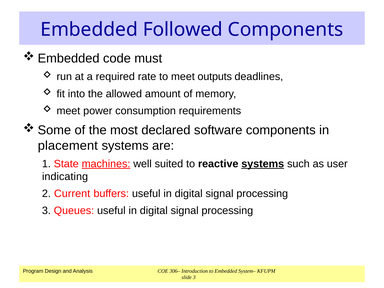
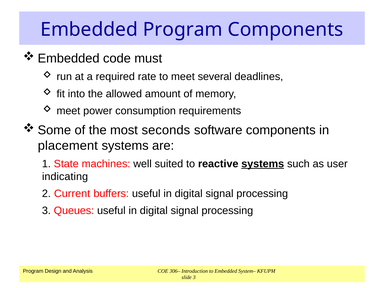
Embedded Followed: Followed -> Program (183, 29)
outputs: outputs -> several (215, 77)
declared: declared -> seconds (166, 130)
machines underline: present -> none (106, 164)
